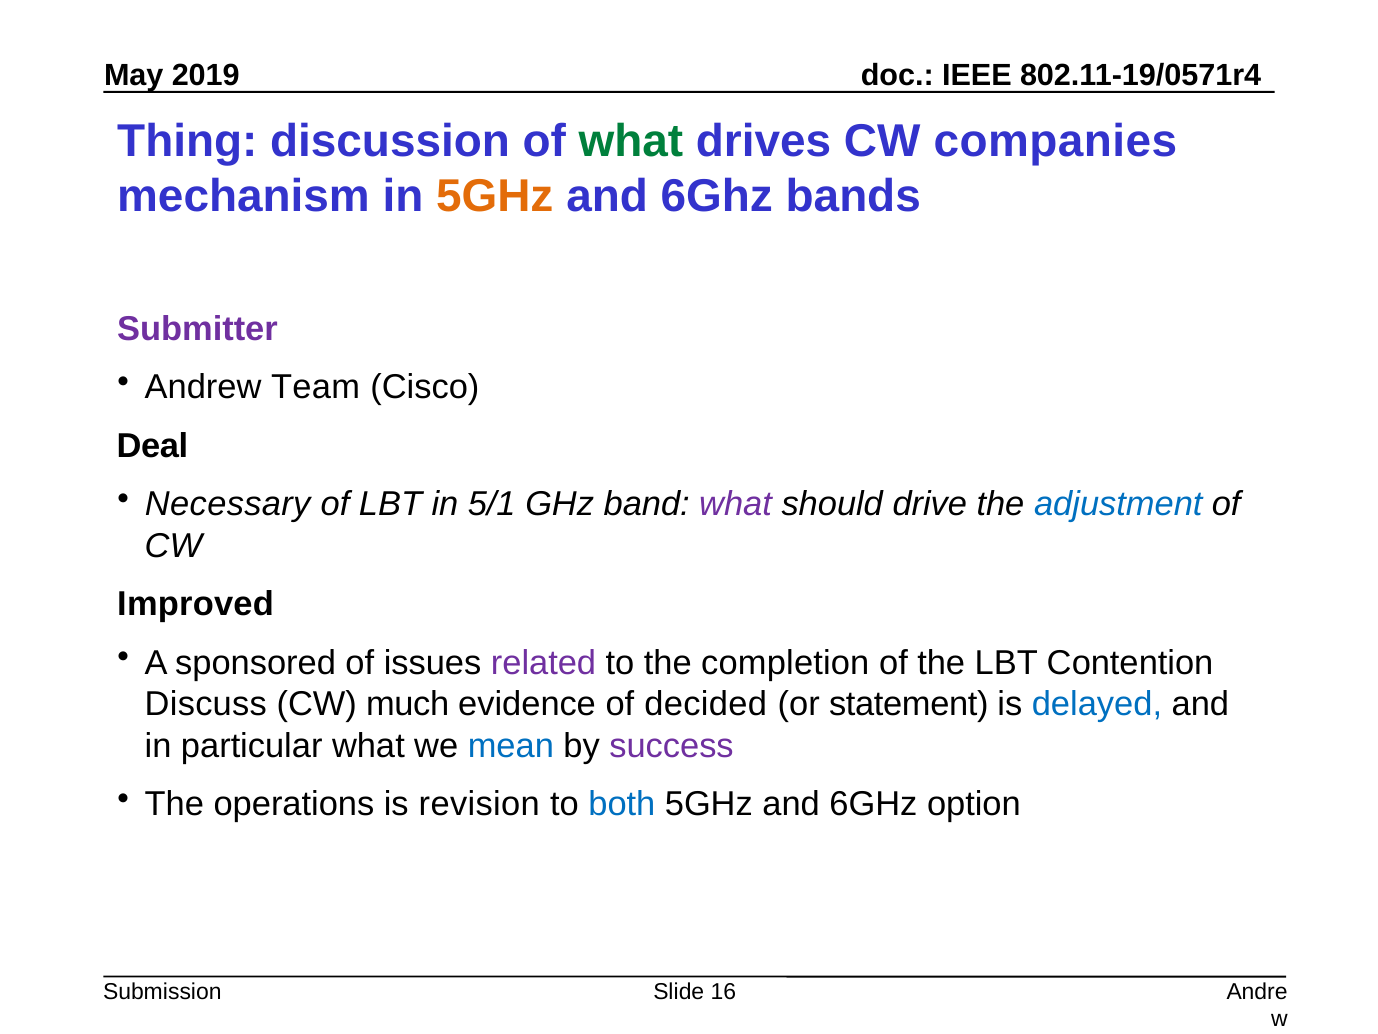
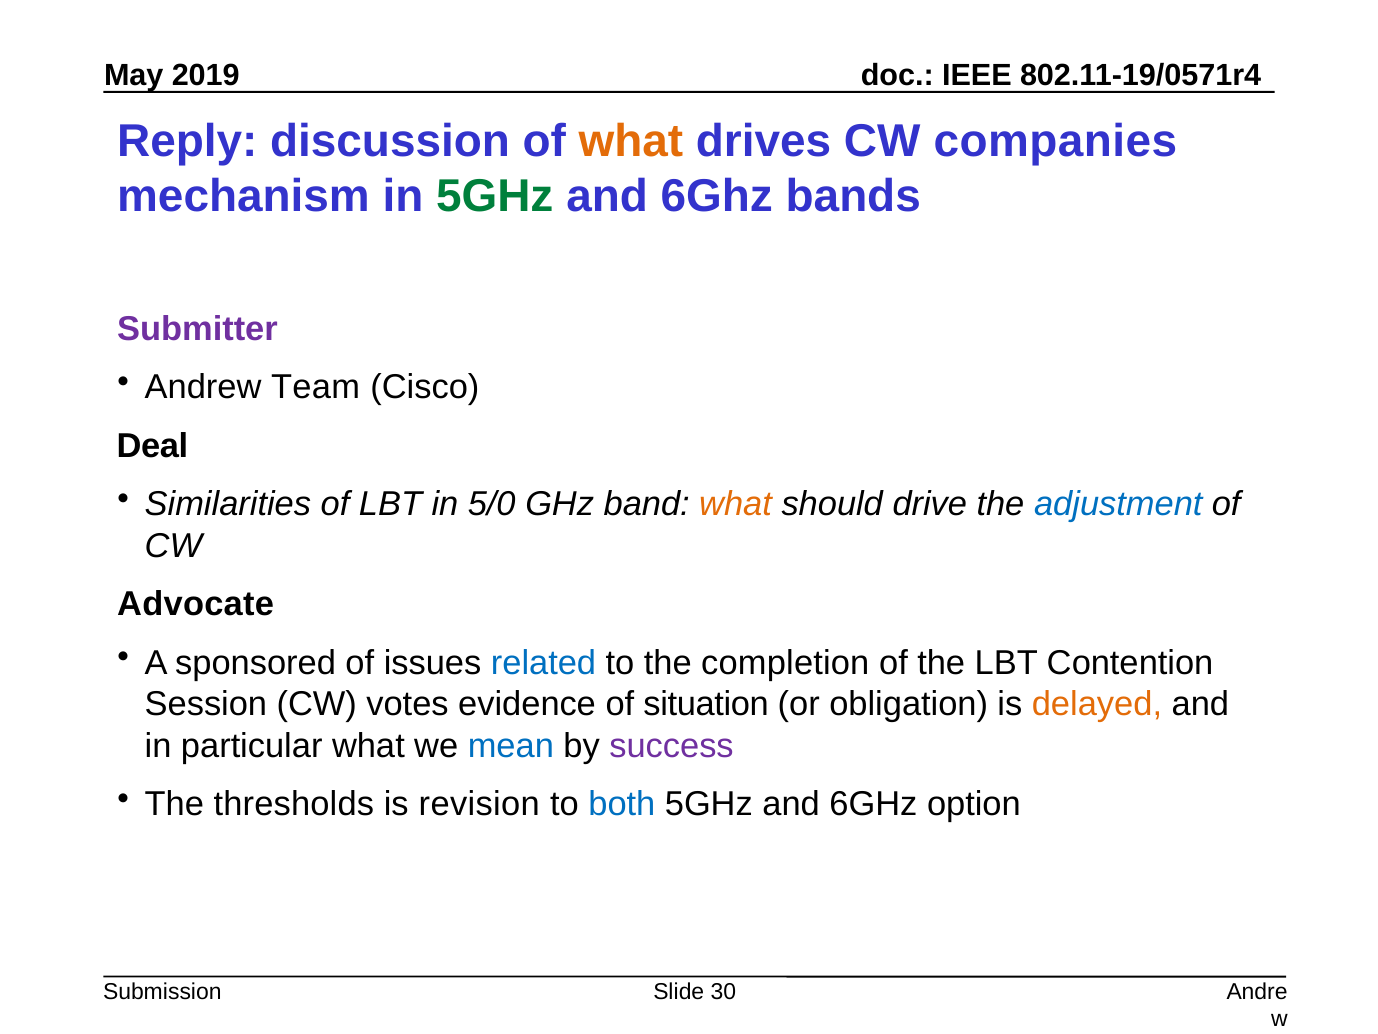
Thing: Thing -> Reply (187, 141)
what colour: green -> orange (631, 141)
5GHz colour: orange -> green (495, 196)
Necessary: Necessary -> Similarities (228, 504)
5/1: 5/1 -> 5/0 (492, 504)
what colour: purple -> orange (736, 504)
Improved: Improved -> Advocate (196, 604)
related colour: purple -> blue (544, 663)
Discuss: Discuss -> Session (206, 704)
much: much -> votes (408, 704)
decided: decided -> situation (706, 704)
statement: statement -> obligation (909, 704)
delayed colour: blue -> orange (1097, 704)
operations: operations -> thresholds (294, 804)
16: 16 -> 30 (723, 991)
